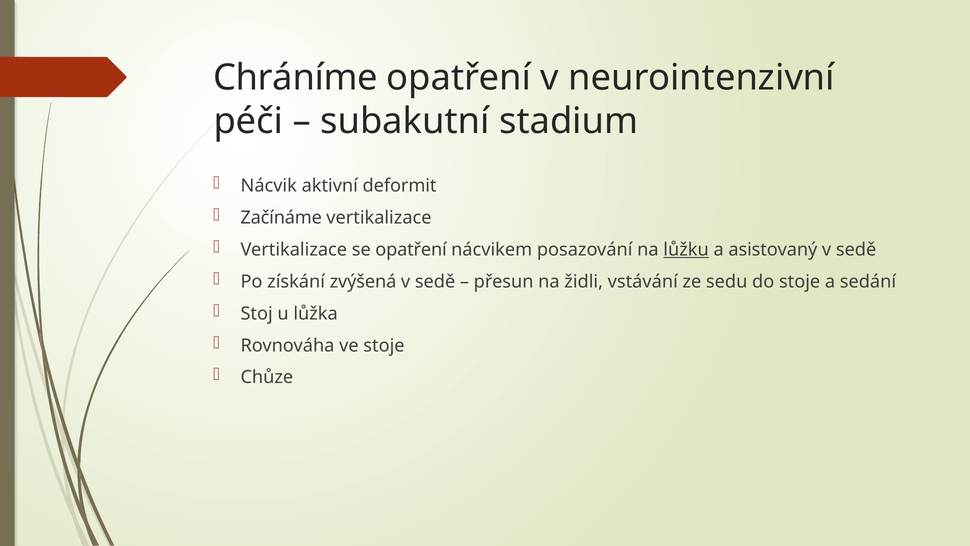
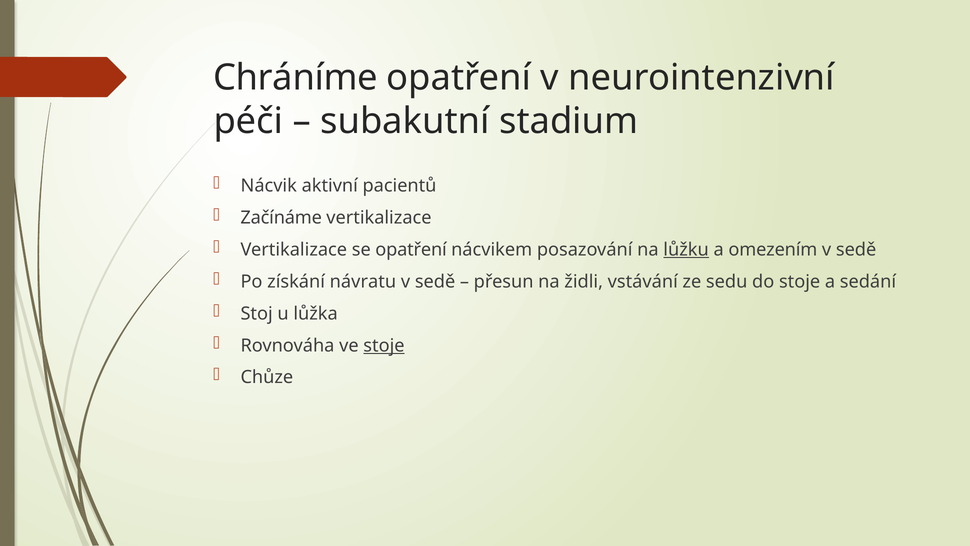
deformit: deformit -> pacientů (400, 186)
asistovaný: asistovaný -> omezením (773, 249)
zvýšená: zvýšená -> návratu (363, 281)
stoje underline: none -> present (384, 345)
